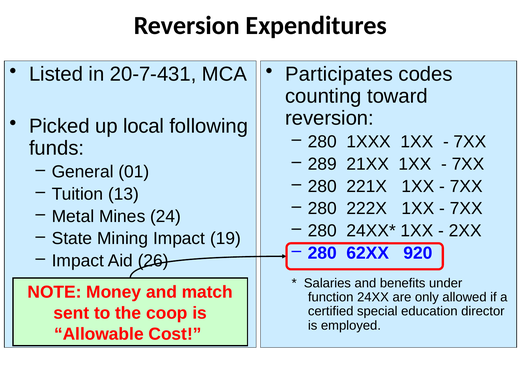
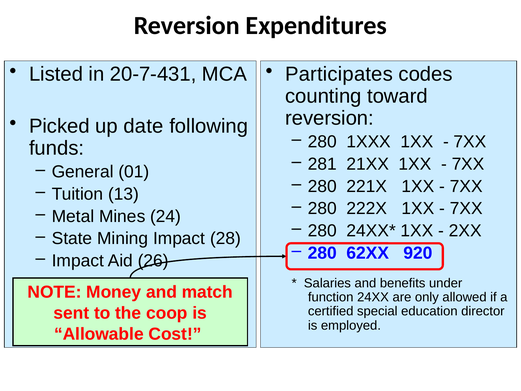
local: local -> date (143, 126)
289: 289 -> 281 (322, 164)
19: 19 -> 28 (225, 238)
